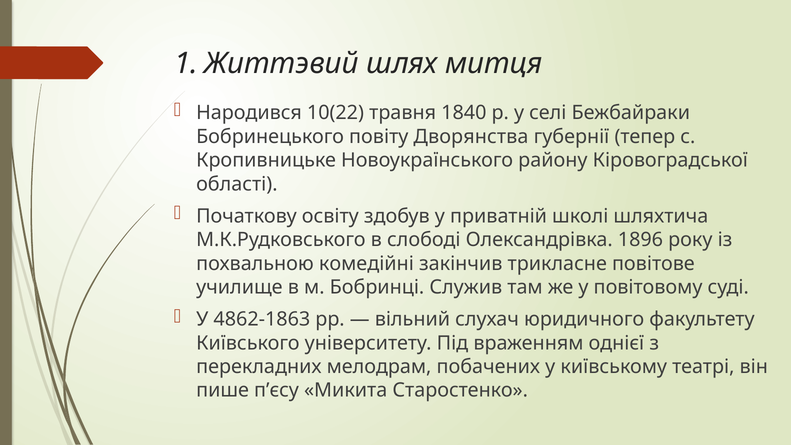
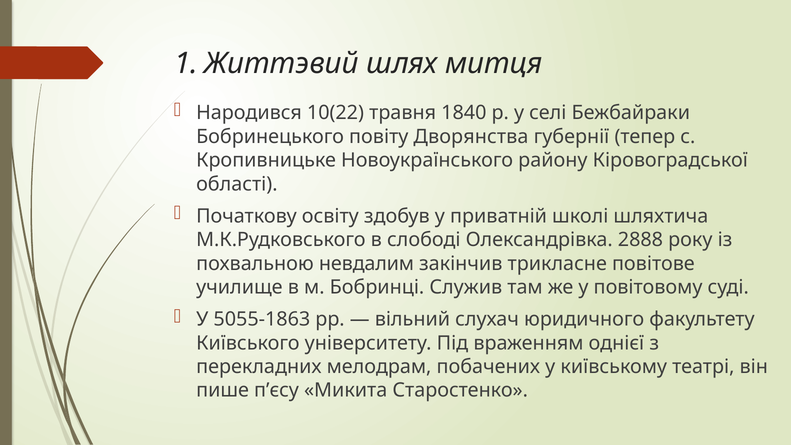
1896: 1896 -> 2888 (640, 240)
комедійні: комедійні -> невдалим (366, 264)
4862-1863: 4862-1863 -> 5055-1863 (262, 319)
